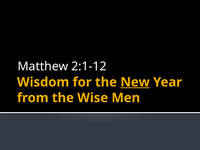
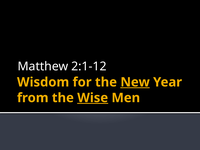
Wise underline: none -> present (93, 98)
